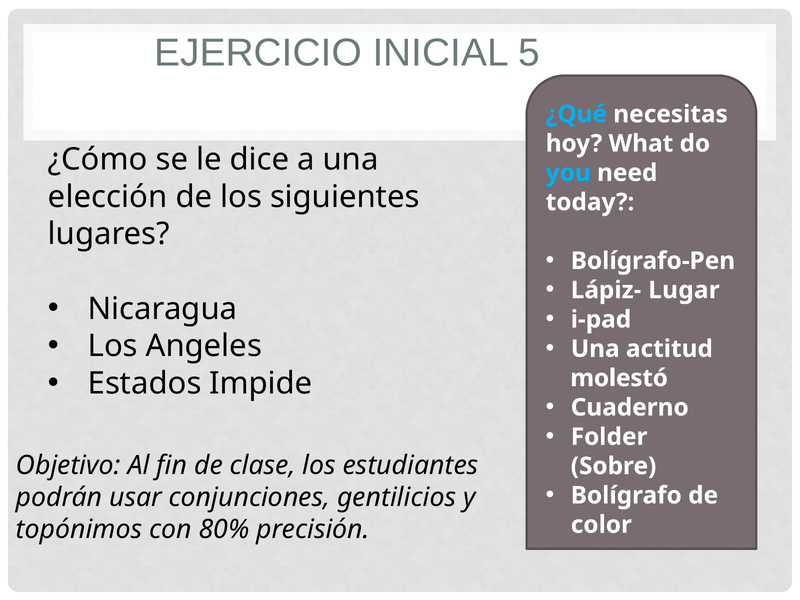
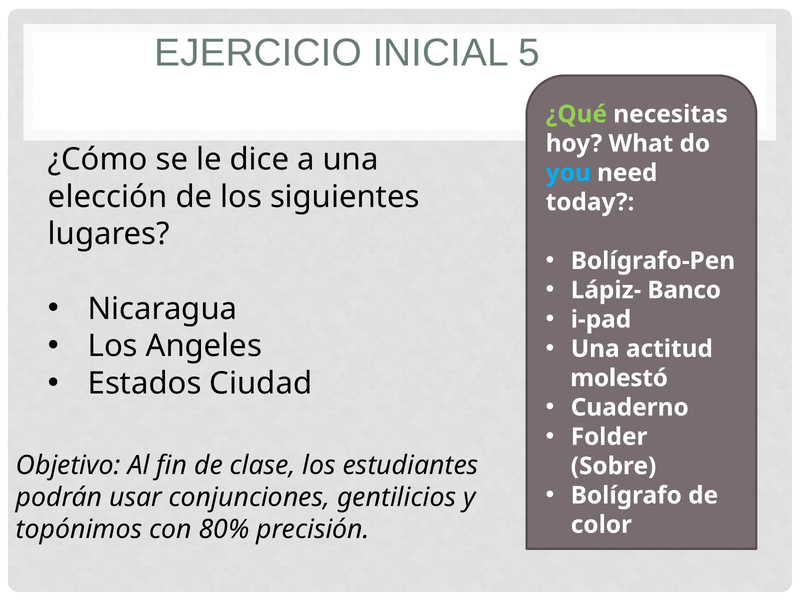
¿Qué colour: light blue -> light green (576, 114)
Lugar: Lugar -> Banco (684, 290)
Impide: Impide -> Ciudad (261, 384)
